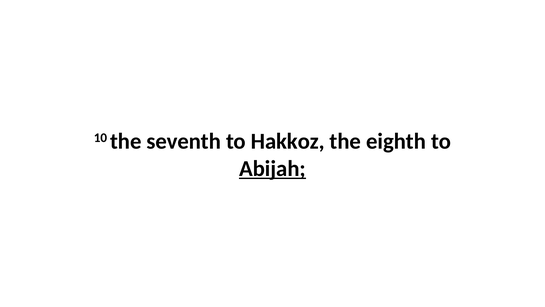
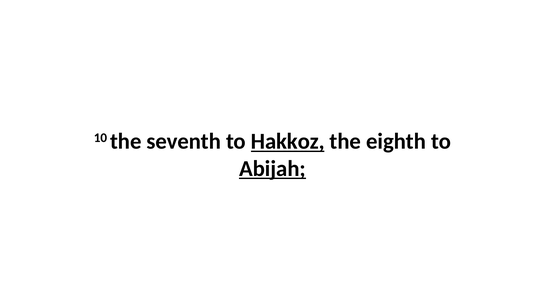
Hakkoz underline: none -> present (288, 141)
